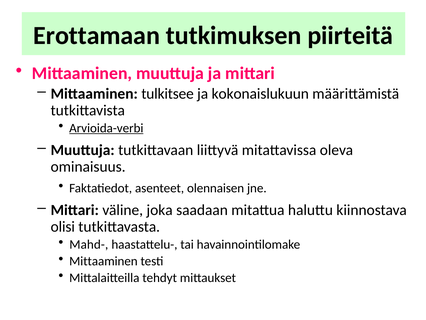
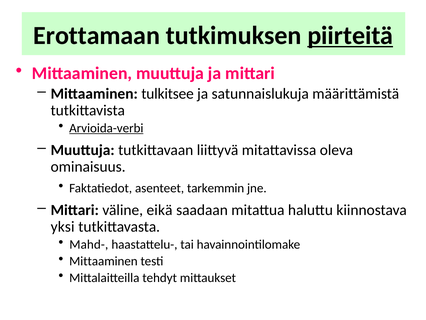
piirteitä underline: none -> present (350, 35)
kokonaislukuun: kokonaislukuun -> satunnaislukuja (260, 94)
olennaisen: olennaisen -> tarkemmin (216, 188)
joka: joka -> eikä (160, 210)
olisi: olisi -> yksi (63, 226)
